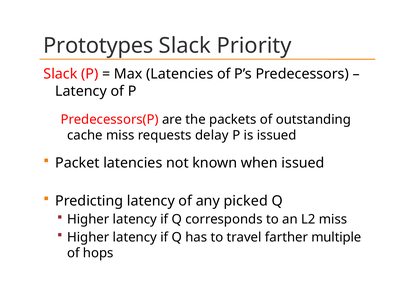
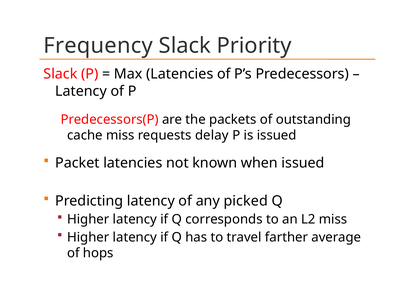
Prototypes: Prototypes -> Frequency (98, 46)
multiple: multiple -> average (336, 237)
